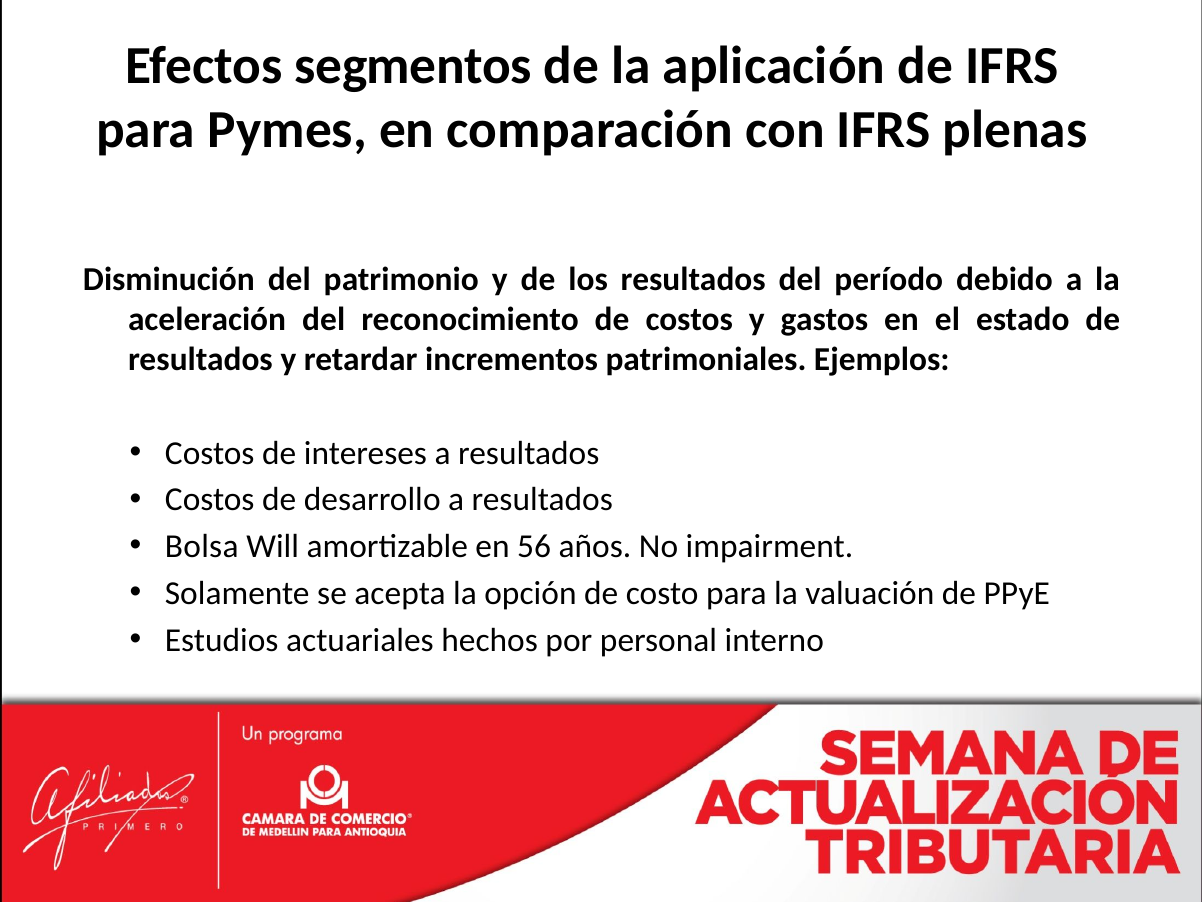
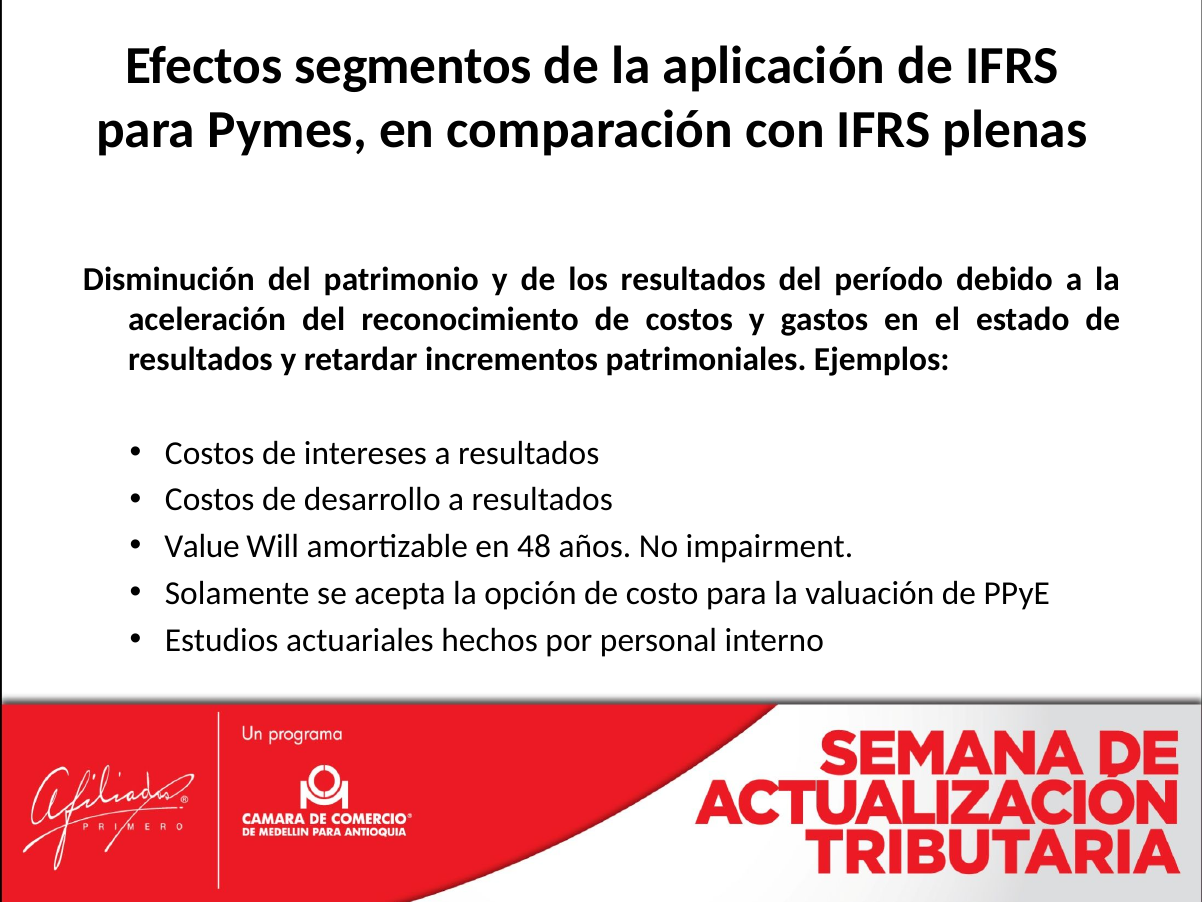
Bolsa: Bolsa -> Value (202, 546)
56: 56 -> 48 (534, 546)
